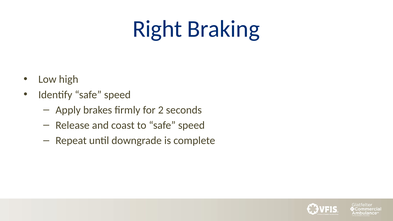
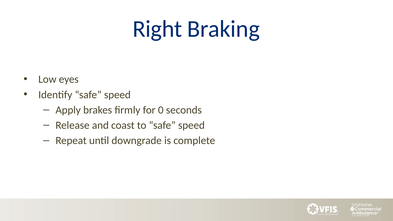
high: high -> eyes (69, 79)
2: 2 -> 0 (161, 110)
